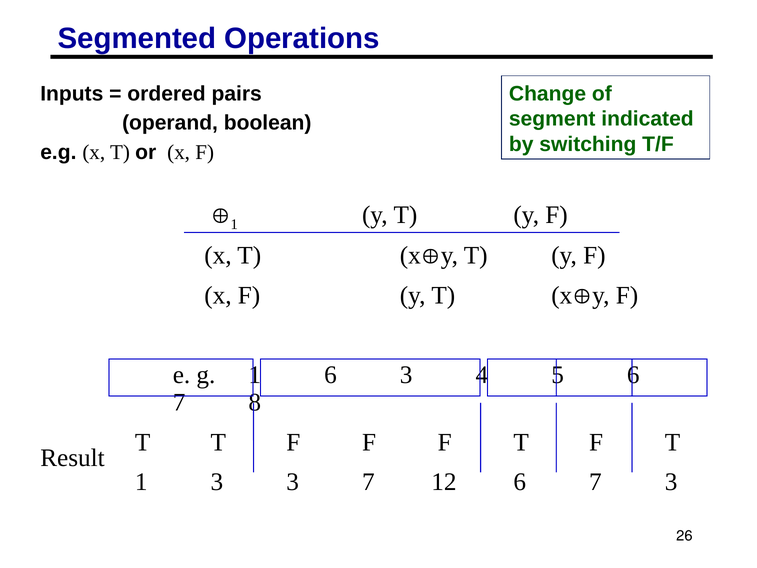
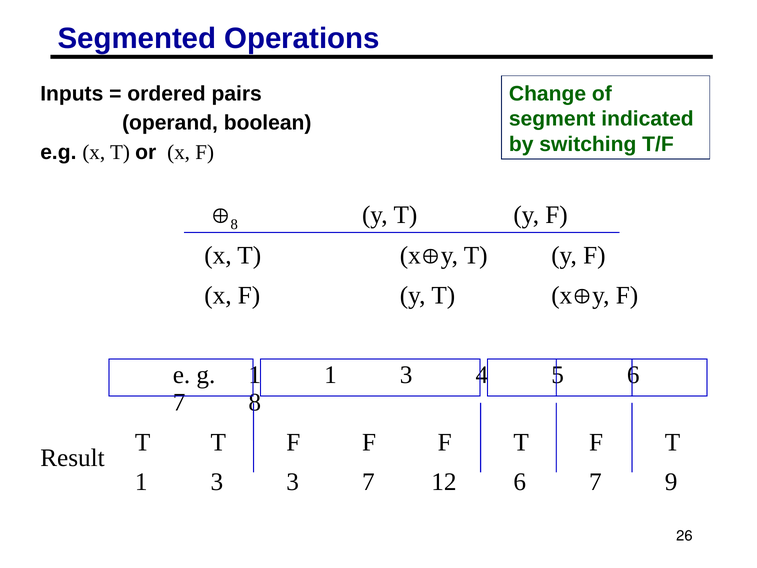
1: 1 -> 8 (234, 225)
1 6: 6 -> 1 (330, 375)
7 3: 3 -> 9 (671, 482)
